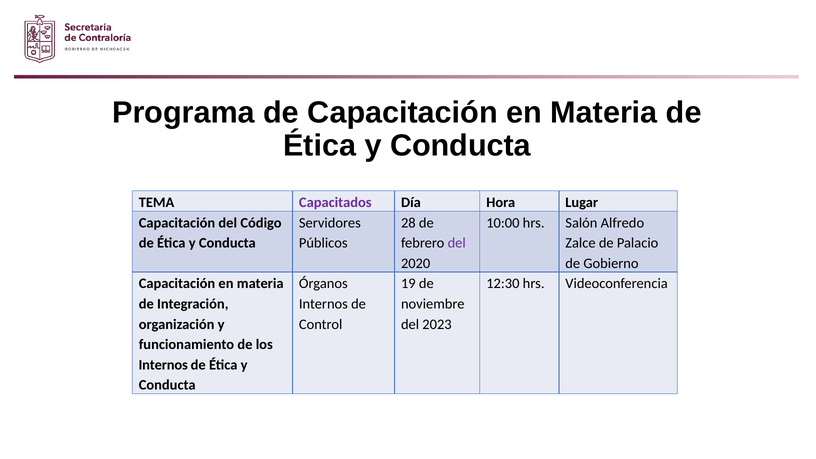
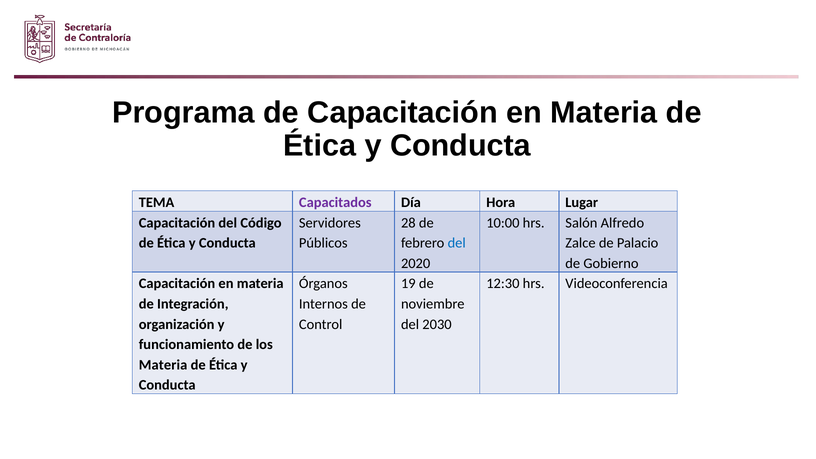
del colour: purple -> blue (457, 243)
2023: 2023 -> 2030 (437, 324)
Internos: Internos -> Materia (163, 365)
